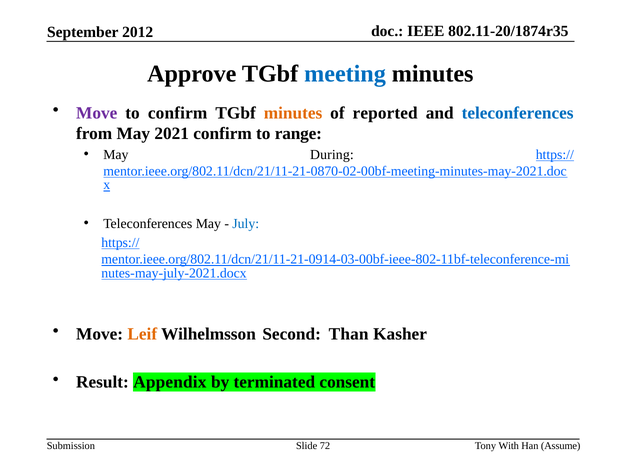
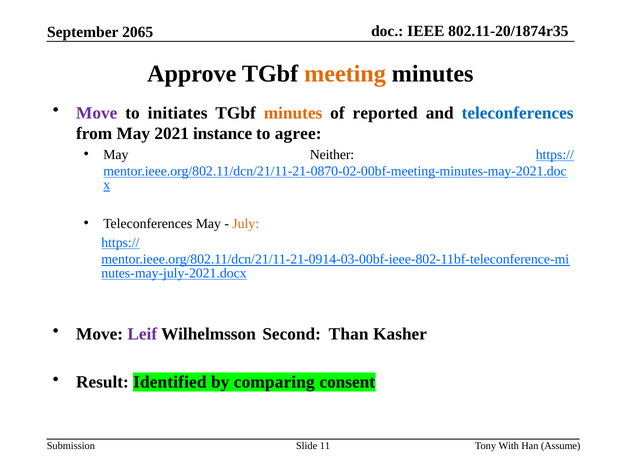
2012: 2012 -> 2065 (138, 32)
meeting colour: blue -> orange (345, 74)
to confirm: confirm -> initiates (178, 113)
2021 confirm: confirm -> instance (223, 134)
range: range -> agree (298, 134)
During: During -> Neither (332, 155)
July colour: blue -> orange (246, 224)
Leif colour: orange -> purple (142, 334)
Appendix: Appendix -> Identified (170, 383)
terminated: terminated -> comparing (274, 383)
72: 72 -> 11 (325, 447)
